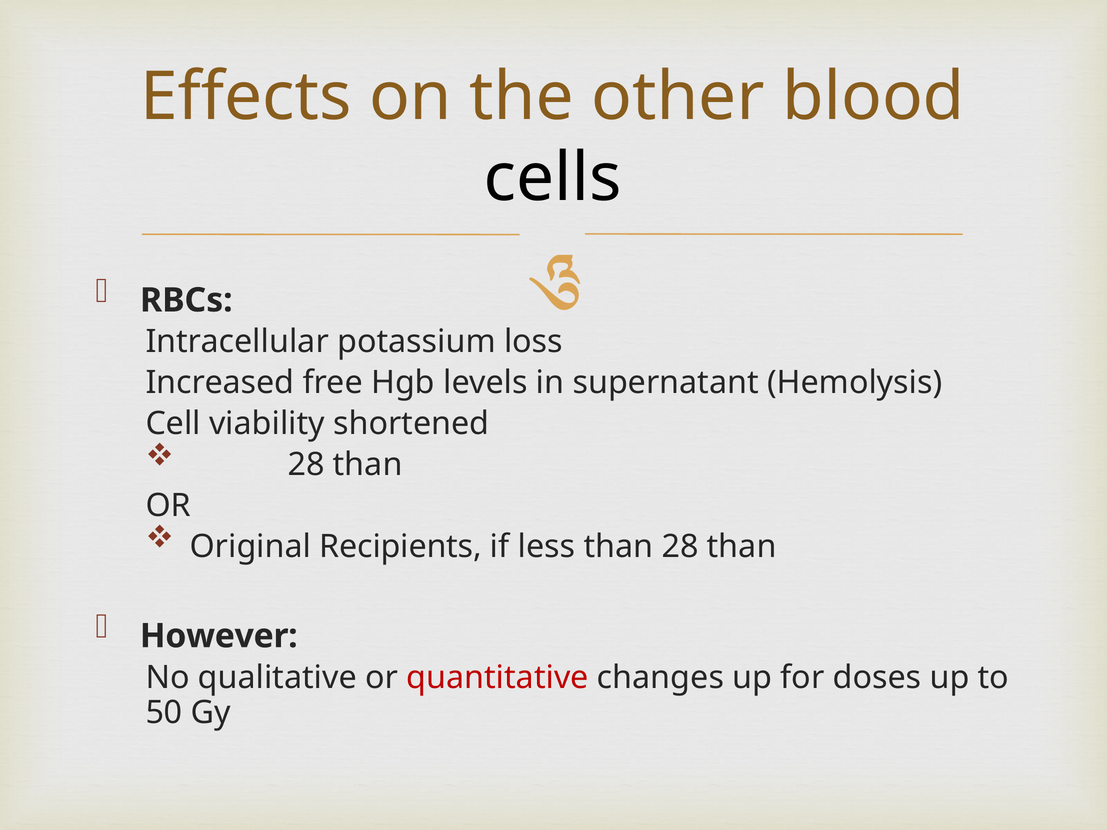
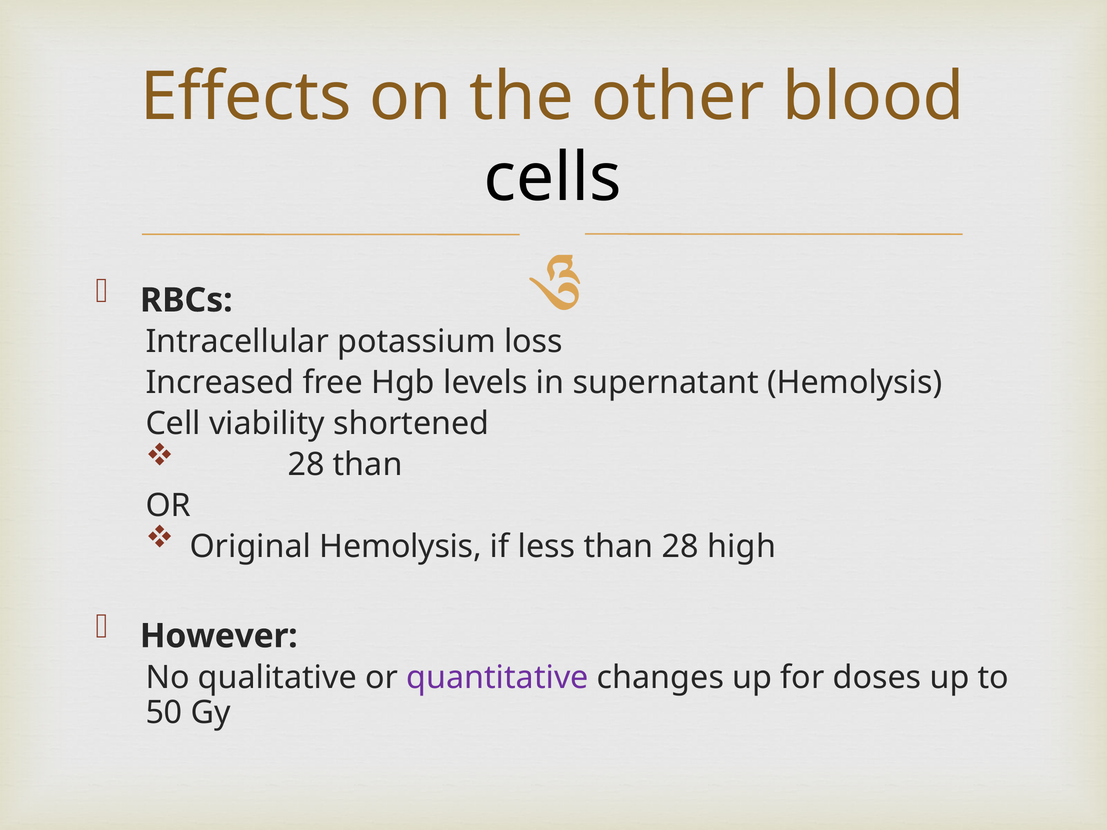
Original Recipients: Recipients -> Hemolysis (401, 547)
than 28 than: than -> high (742, 547)
quantitative colour: red -> purple (498, 678)
